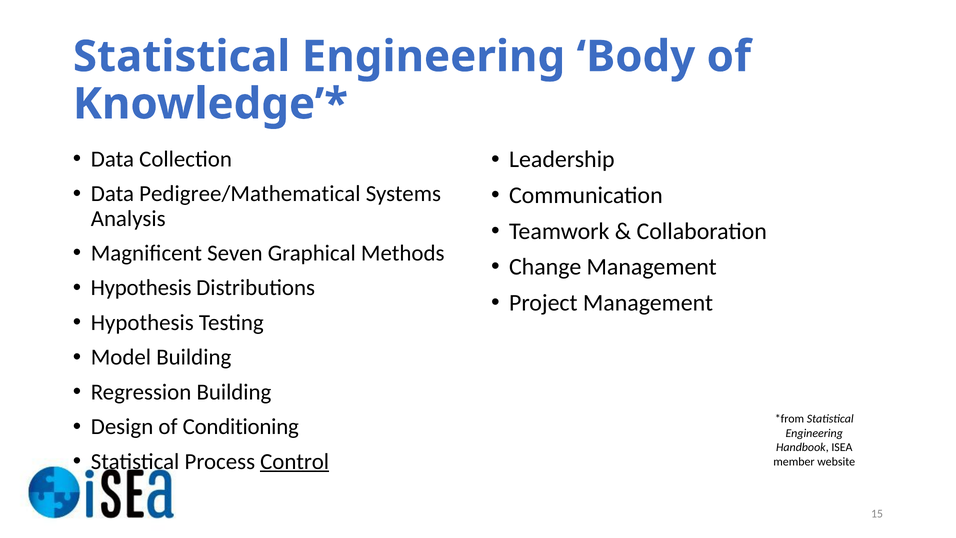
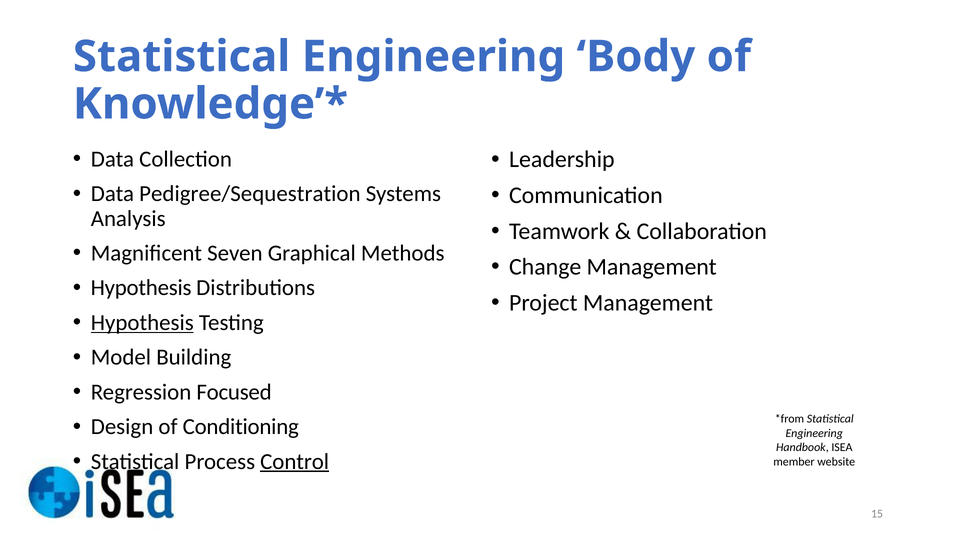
Pedigree/Mathematical: Pedigree/Mathematical -> Pedigree/Sequestration (250, 194)
Hypothesis underline: none -> present (142, 322)
Regression Building: Building -> Focused (234, 392)
